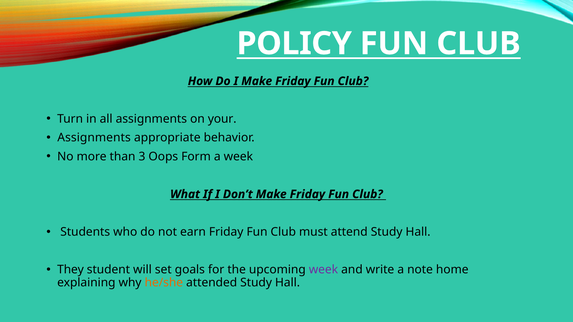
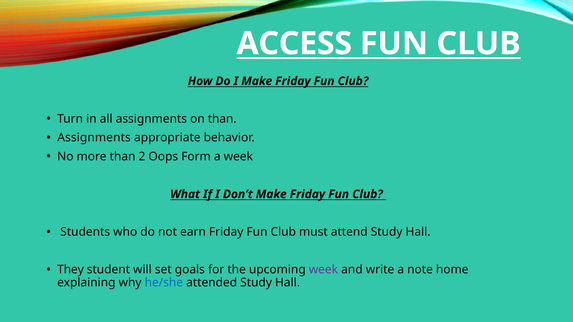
POLICY: POLICY -> ACCESS (294, 44)
on your: your -> than (222, 119)
3: 3 -> 2 (142, 157)
he/she colour: orange -> blue (164, 283)
